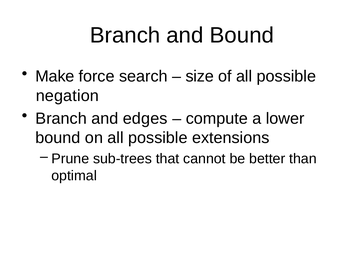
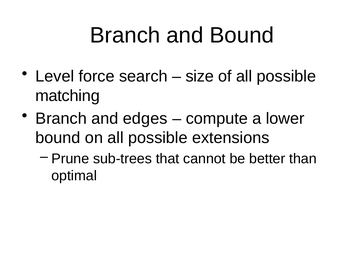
Make: Make -> Level (55, 76)
negation: negation -> matching (68, 96)
